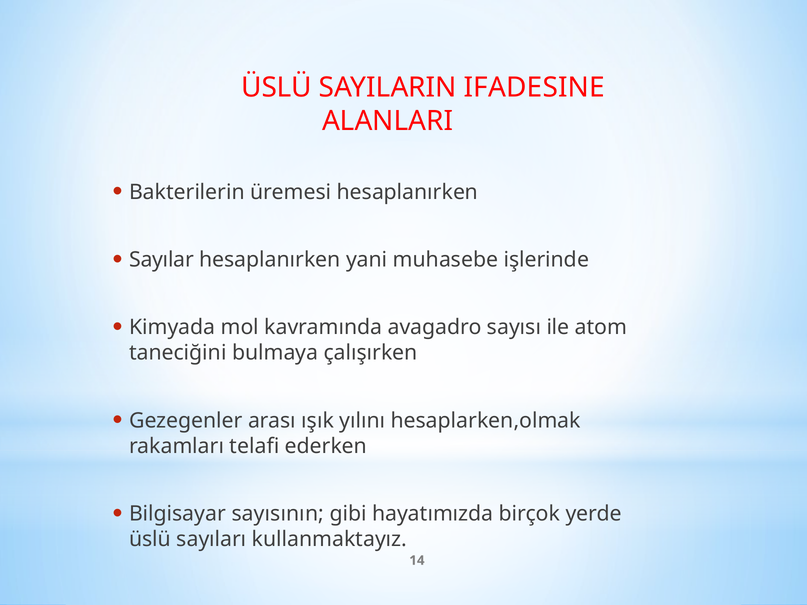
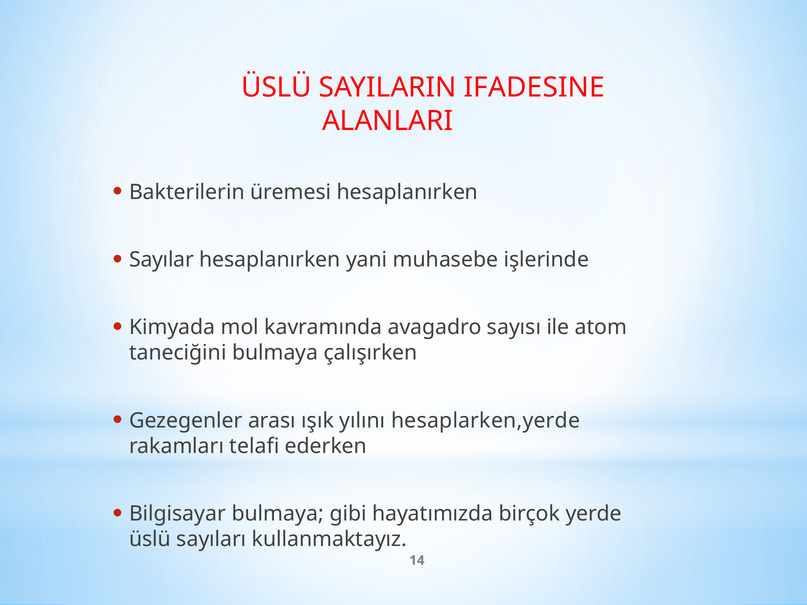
hesaplarken,olmak: hesaplarken,olmak -> hesaplarken,yerde (486, 421)
Bilgisayar sayısının: sayısının -> bulmaya (278, 514)
